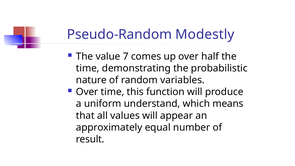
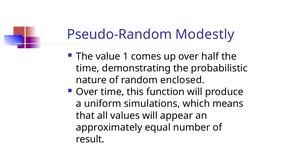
7: 7 -> 1 (126, 57)
variables: variables -> enclosed (182, 80)
understand: understand -> simulations (152, 104)
